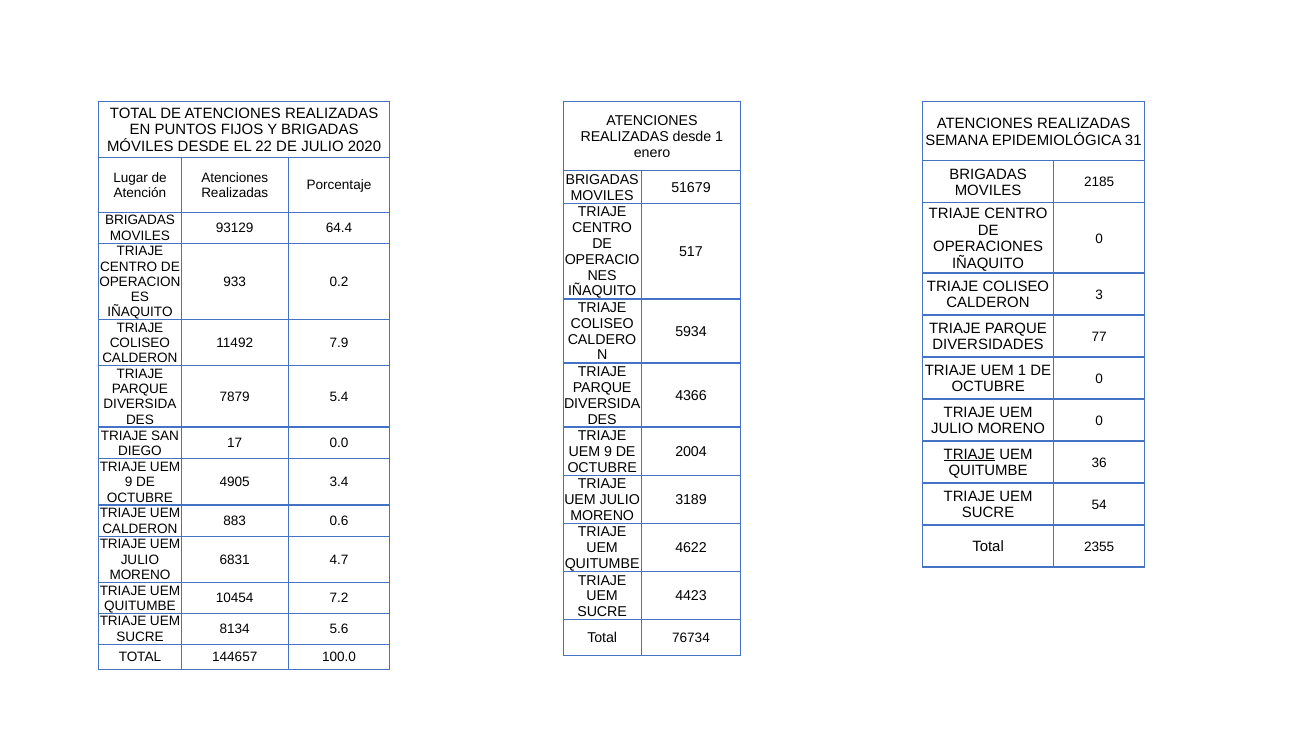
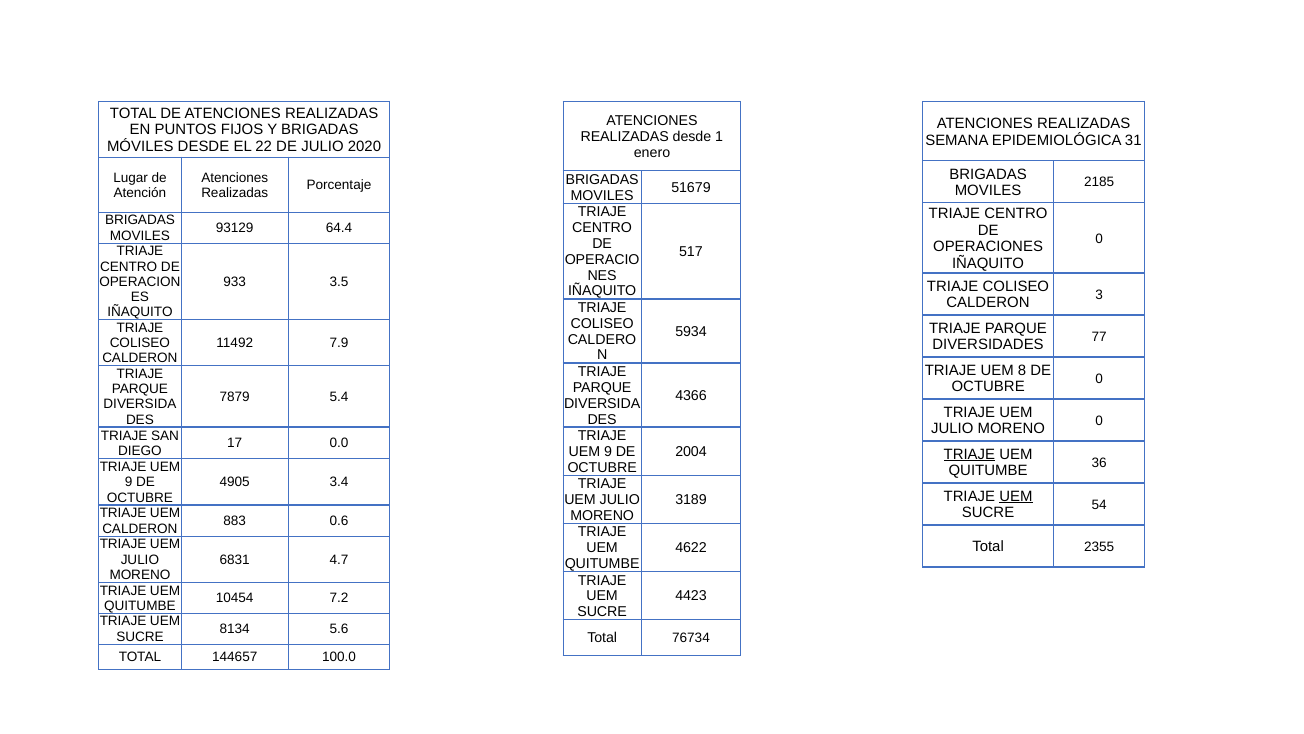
0.2: 0.2 -> 3.5 (339, 282)
UEM 1: 1 -> 8 (1022, 370)
UEM underline: none -> present (1016, 496)
